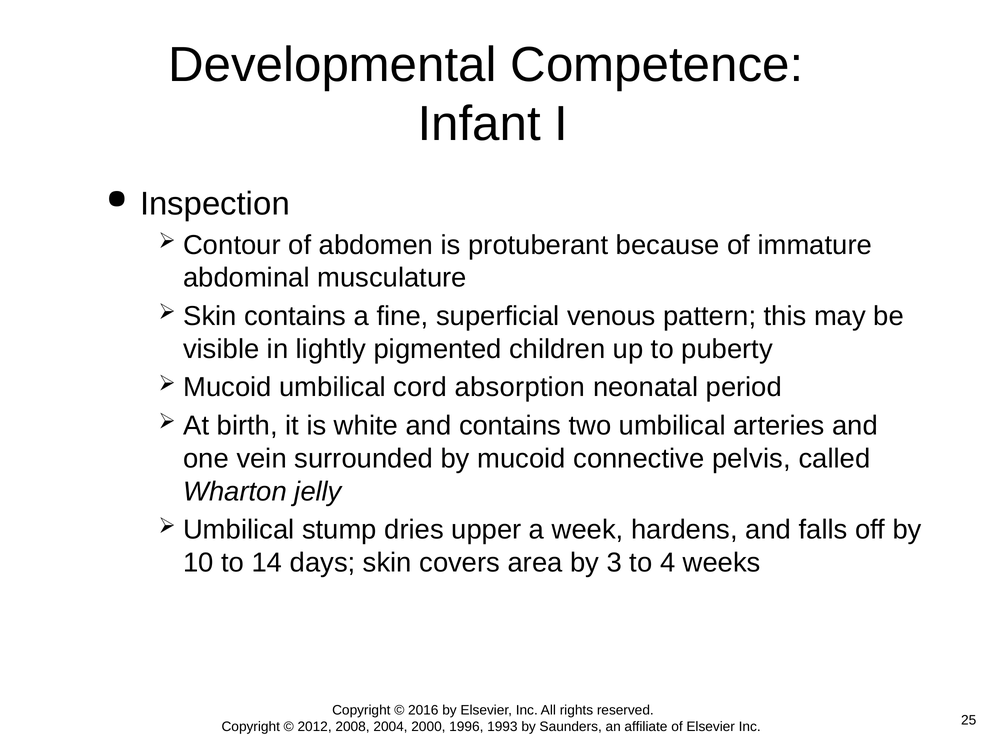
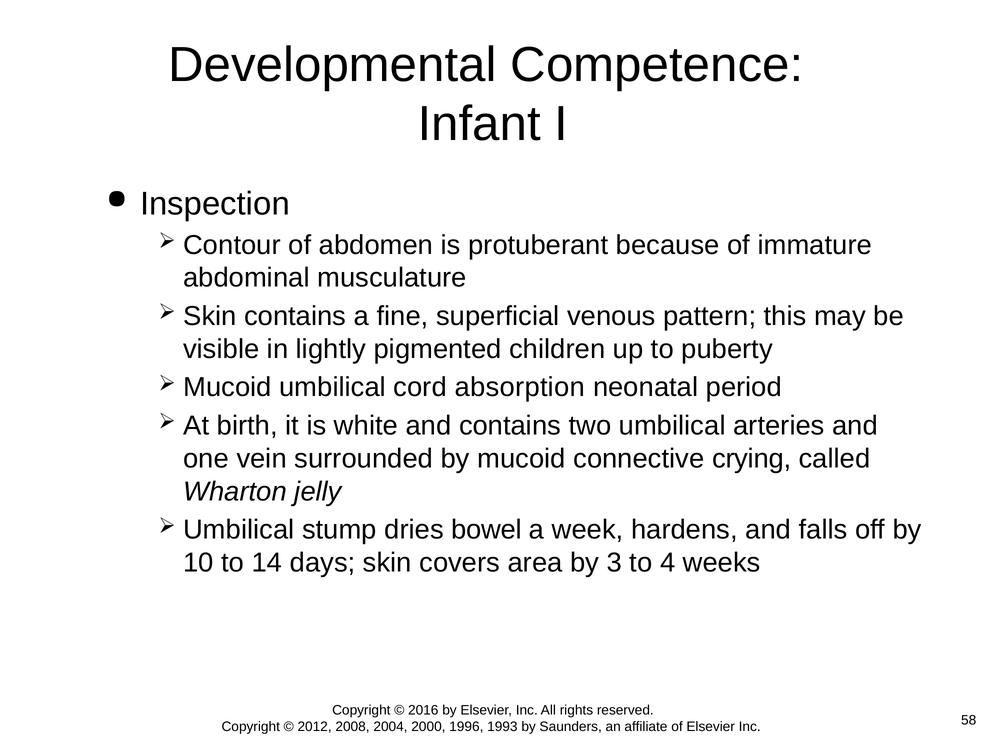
pelvis: pelvis -> crying (752, 459)
upper: upper -> bowel (487, 530)
25: 25 -> 58 (969, 721)
